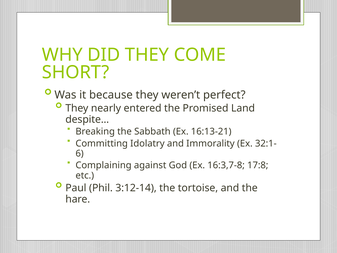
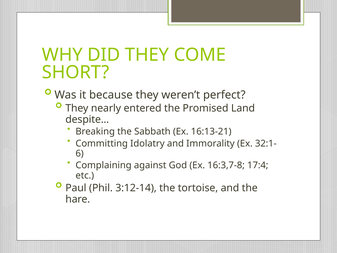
17:8: 17:8 -> 17:4 (258, 165)
